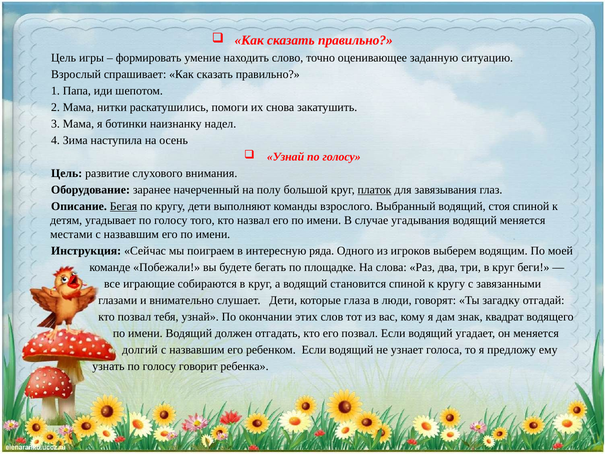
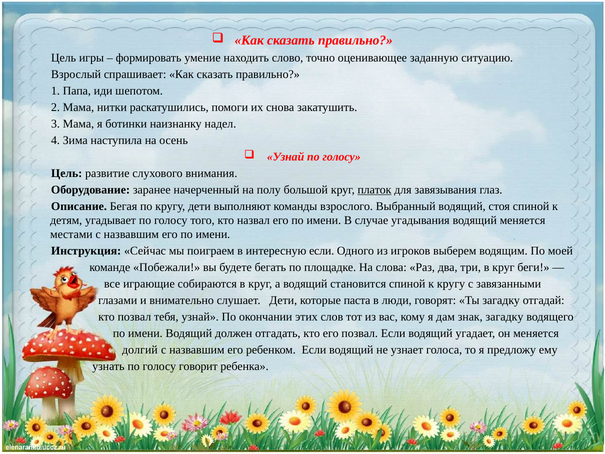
Бегая underline: present -> none (123, 206)
интересную ряда: ряда -> если (322, 251)
глаза: глаза -> паста (357, 300)
знак квадрат: квадрат -> загадку (504, 317)
